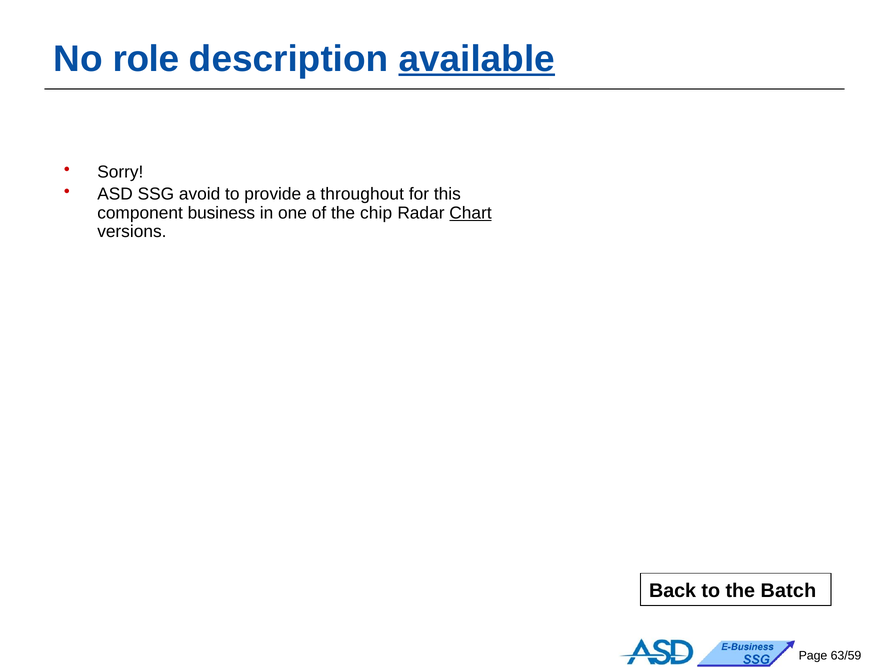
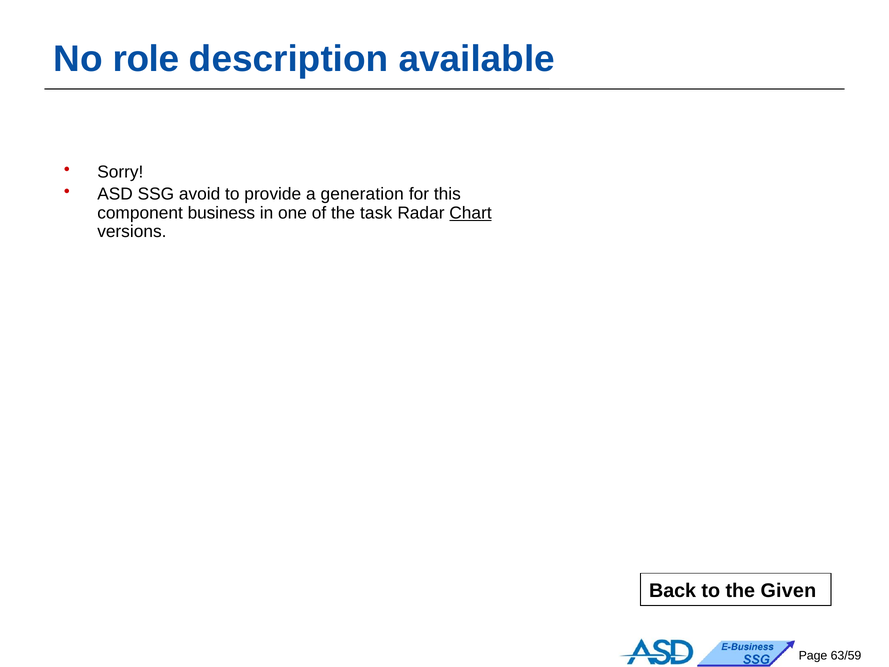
available underline: present -> none (477, 59)
throughout: throughout -> generation (362, 194)
chip: chip -> task (376, 213)
Batch: Batch -> Given (788, 591)
